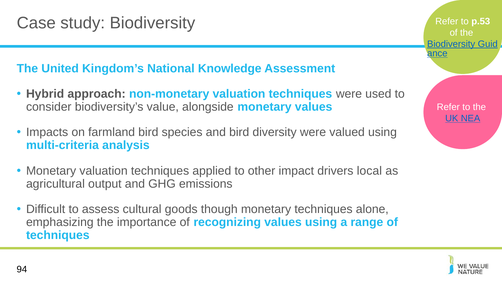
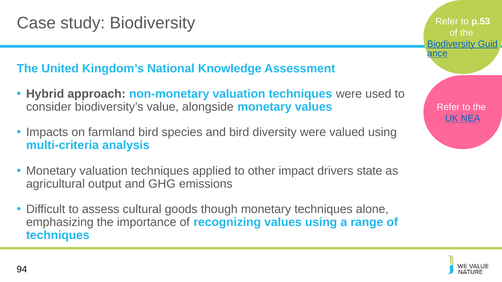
local: local -> state (370, 171)
